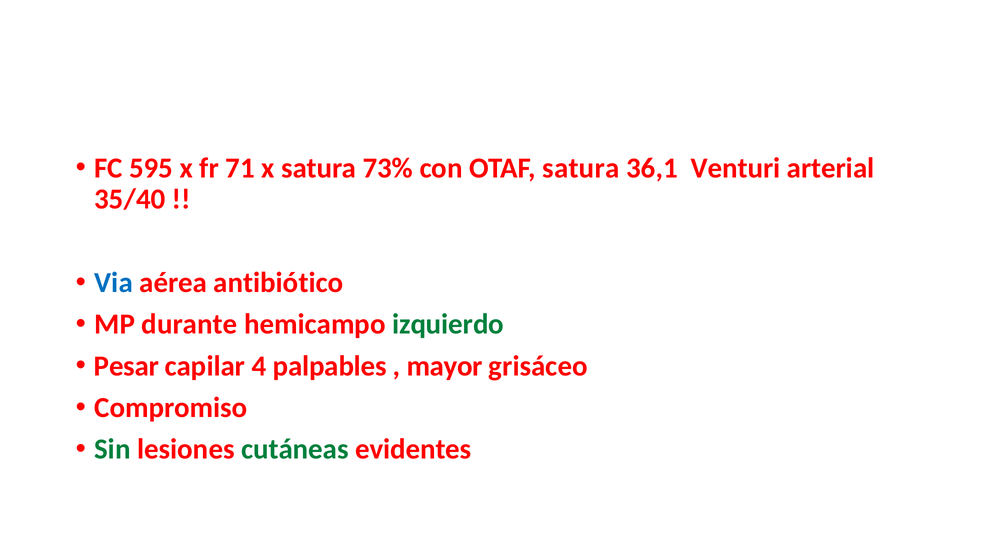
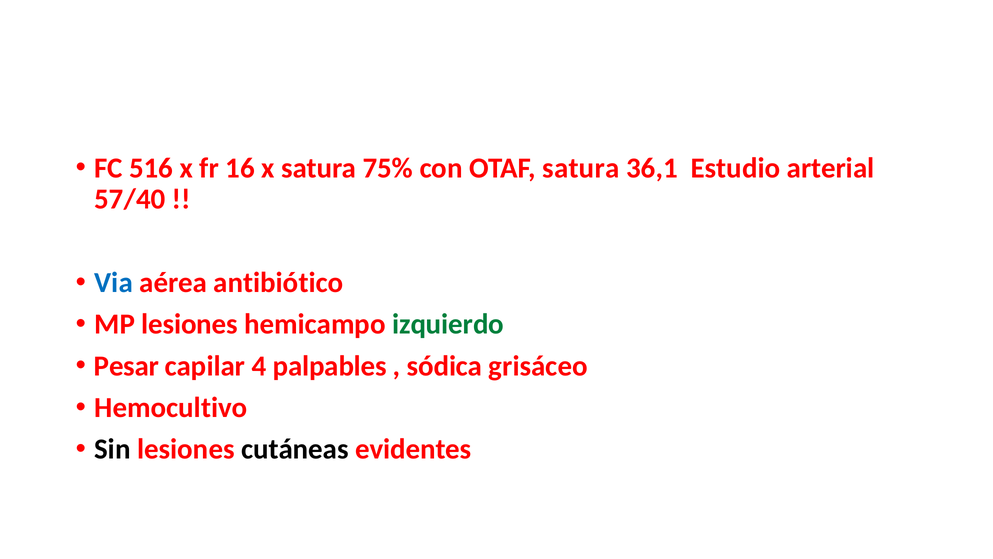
595: 595 -> 516 (151, 168)
71: 71 -> 16 (240, 168)
73%: 73% -> 75% (388, 168)
Venturi: Venturi -> Estudio (735, 168)
35/40: 35/40 -> 57/40 (130, 199)
MP durante: durante -> lesiones (190, 324)
mayor: mayor -> sódica (445, 366)
Compromiso: Compromiso -> Hemocultivo (171, 407)
Sin colour: green -> black (112, 449)
cutáneas colour: green -> black (295, 449)
